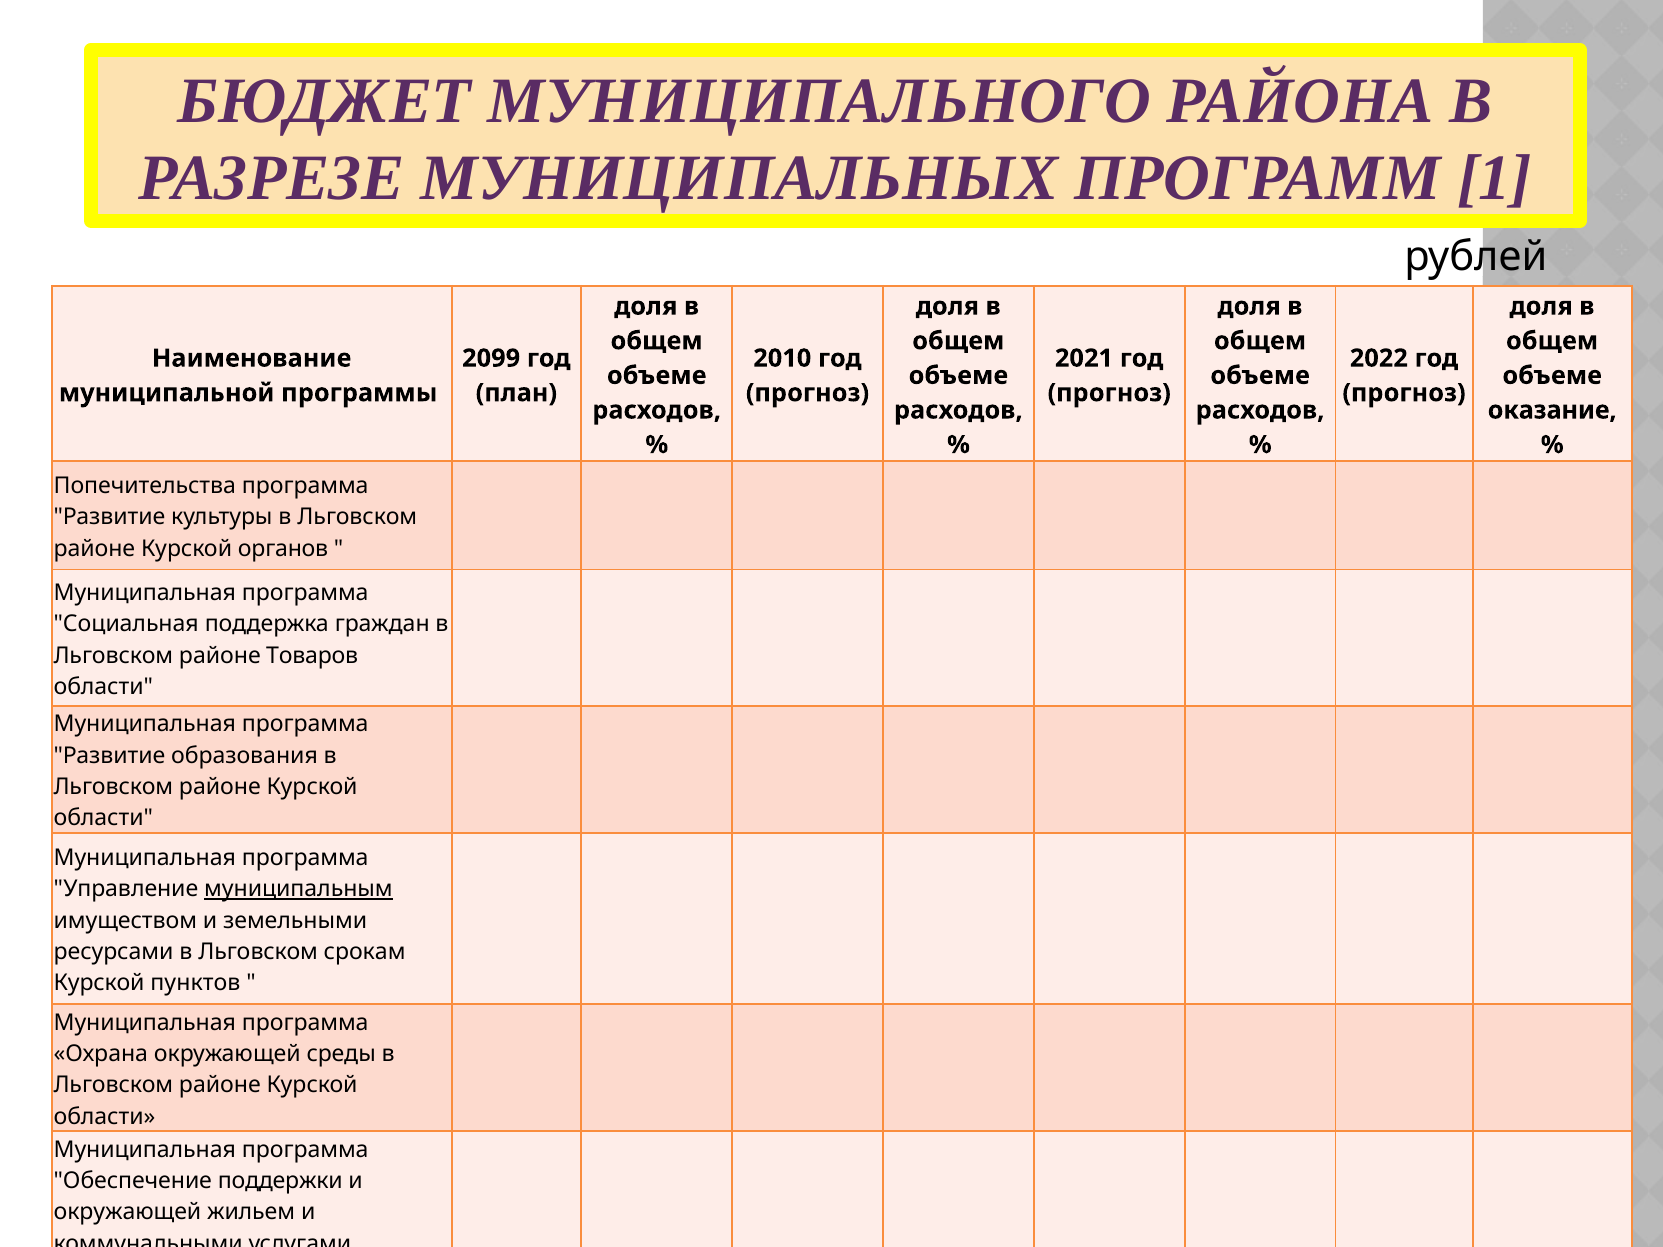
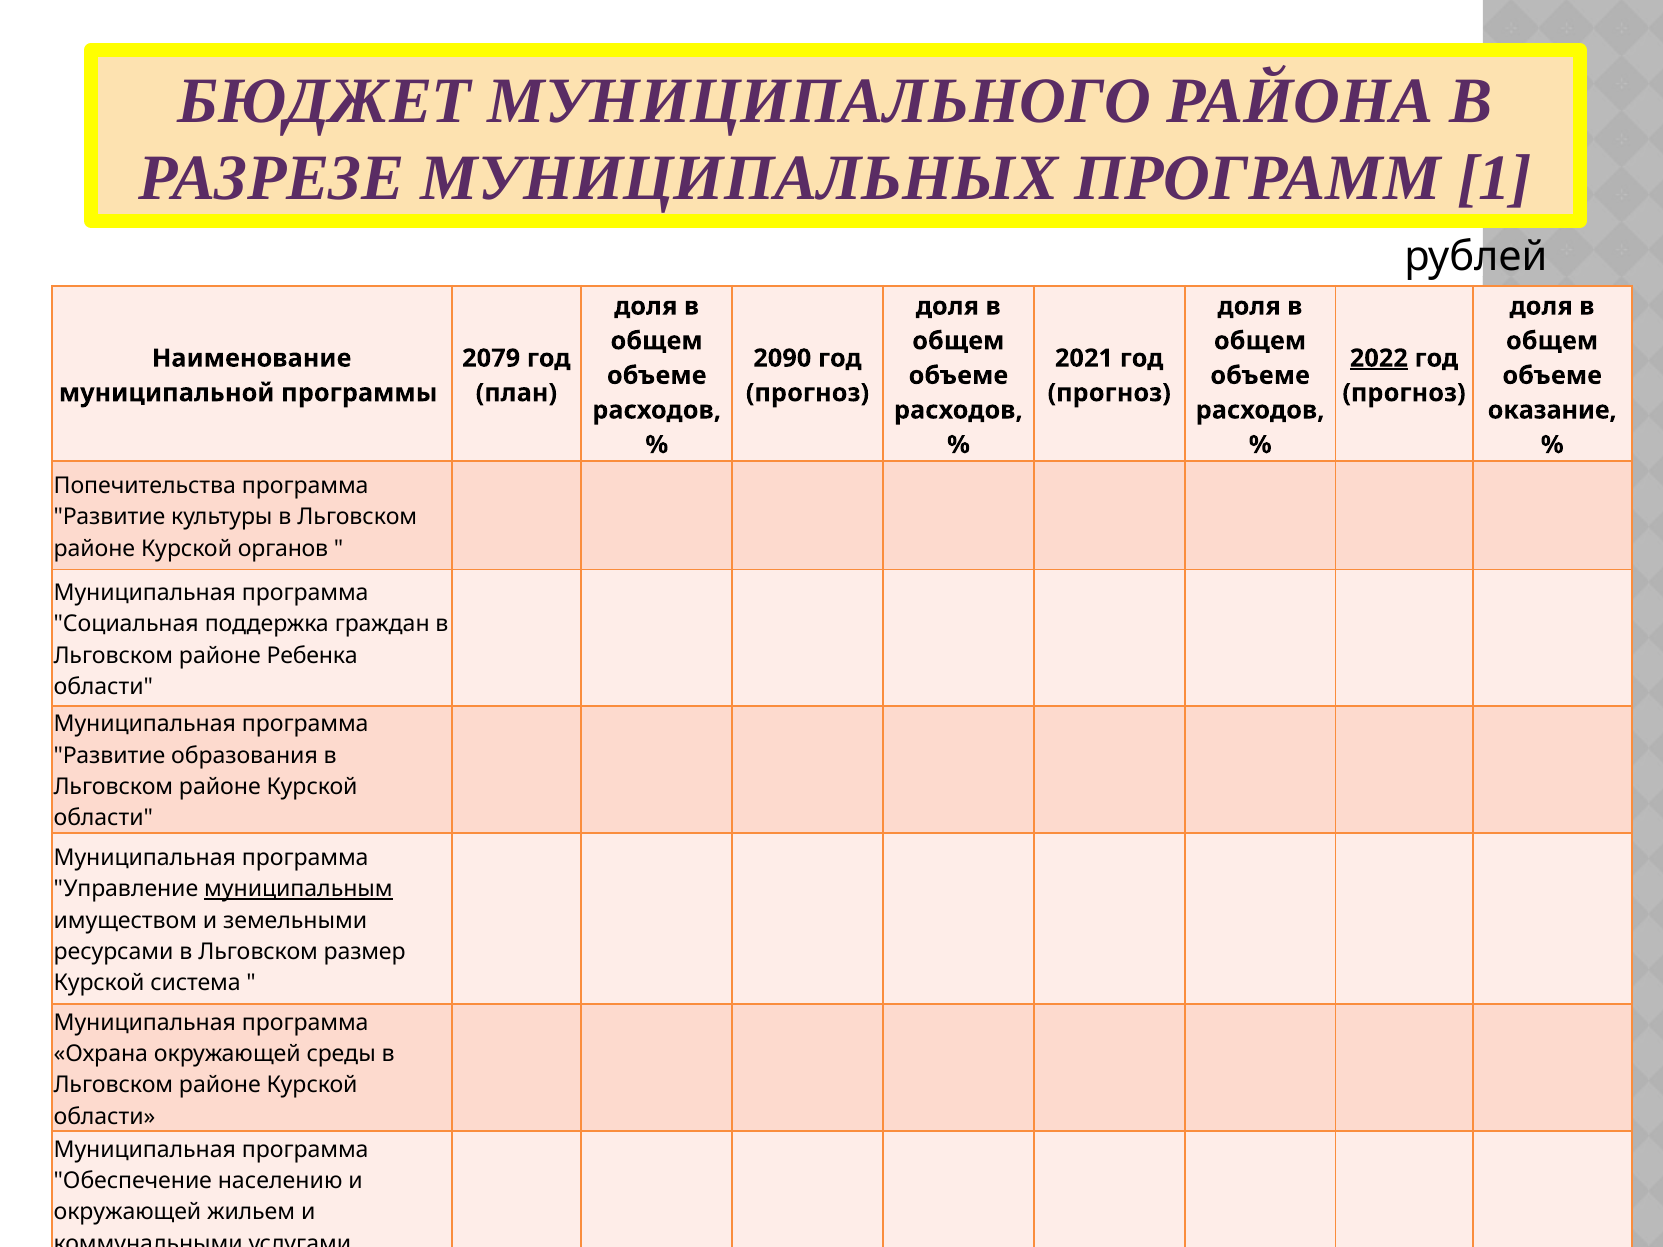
2099: 2099 -> 2079 (491, 358)
2010: 2010 -> 2090 (782, 358)
2022 underline: none -> present (1379, 358)
Товаров: Товаров -> Ребенка (312, 656)
срокам: срокам -> размер (365, 952)
пунктов: пунктов -> система (196, 983)
поддержки: поддержки -> населению (280, 1181)
